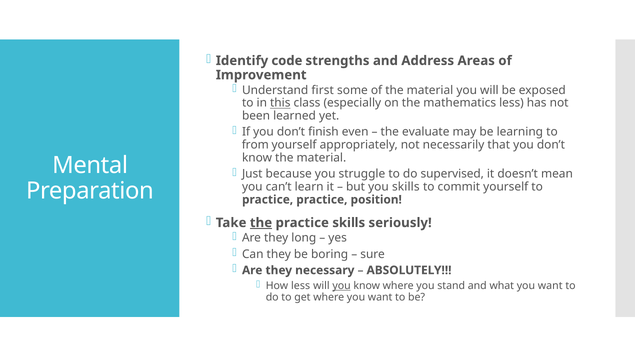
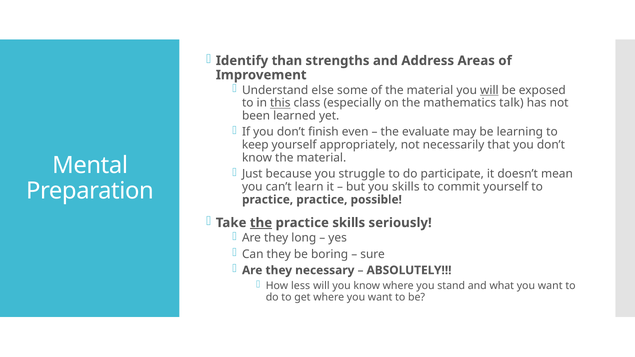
code: code -> than (287, 61)
first: first -> else (323, 90)
will underline: none -> present (489, 90)
mathematics less: less -> talk (511, 103)
from: from -> keep (255, 145)
supervised: supervised -> participate (452, 174)
position: position -> possible (376, 200)
you underline: present -> none (342, 286)
